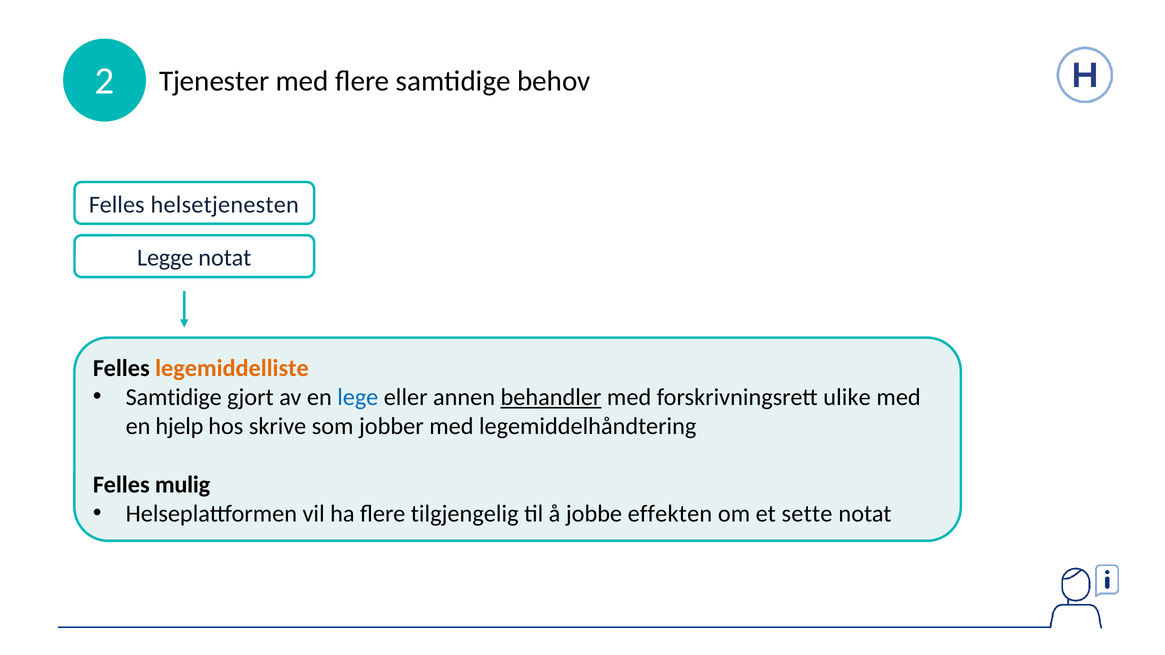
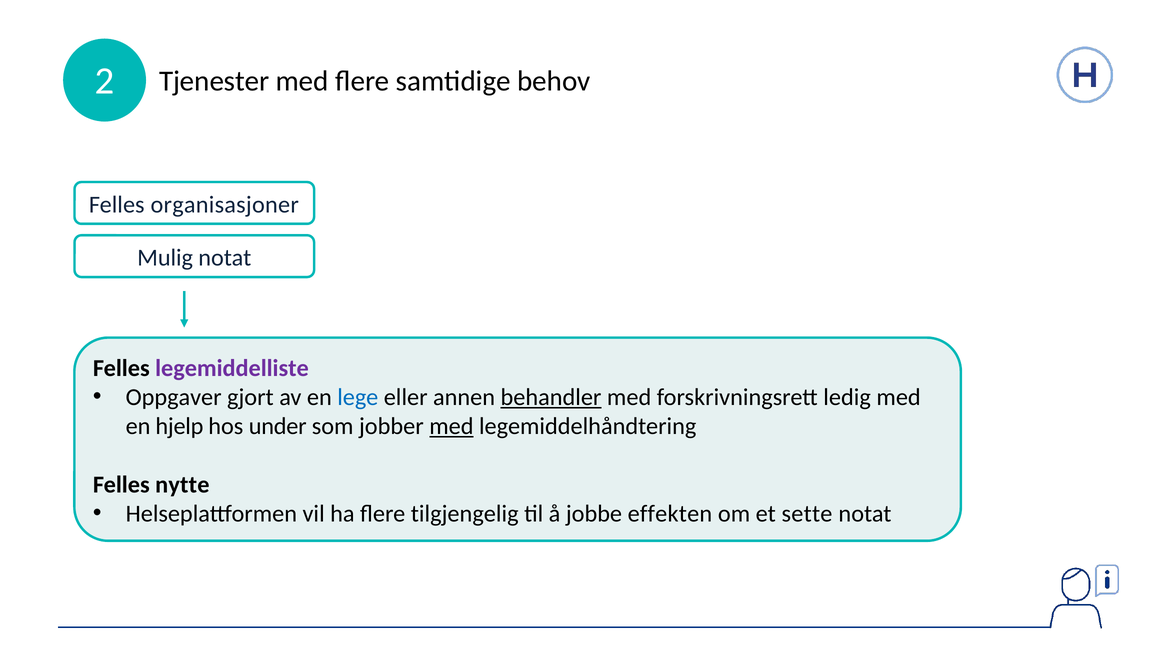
helsetjenesten: helsetjenesten -> organisasjoner (225, 205)
Legge: Legge -> Mulig (165, 258)
legemiddelliste colour: orange -> purple (232, 368)
Samtidige: Samtidige -> Oppgaver (174, 397)
ulike: ulike -> ledig (847, 397)
skrive: skrive -> under (278, 427)
med underline: none -> present (451, 427)
mulig: mulig -> nytte (182, 485)
